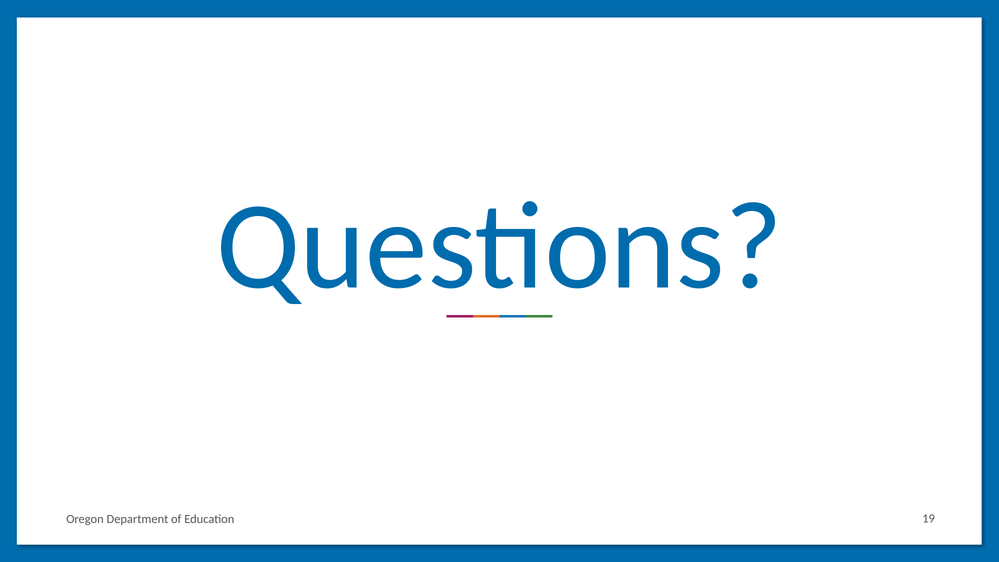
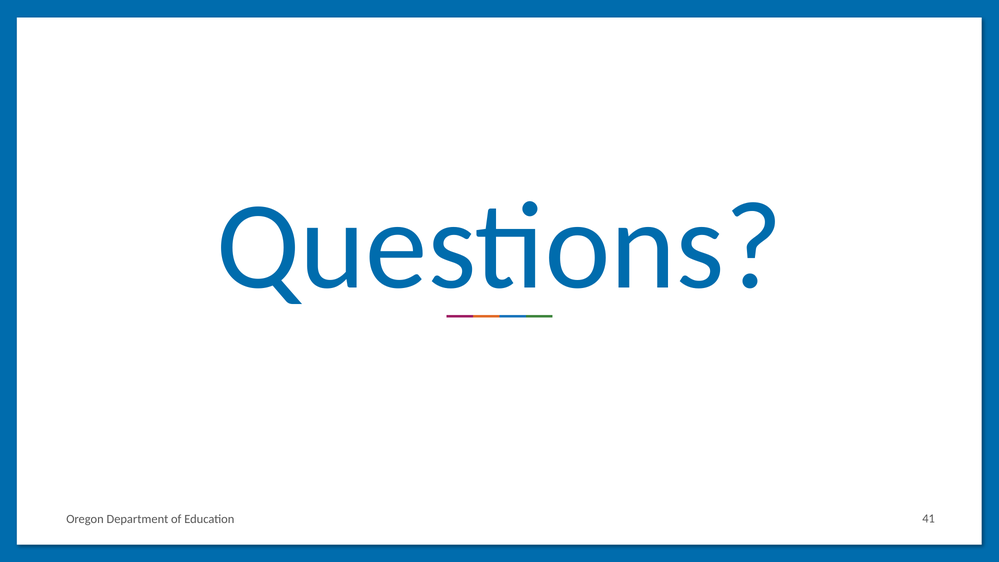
19: 19 -> 41 (929, 519)
